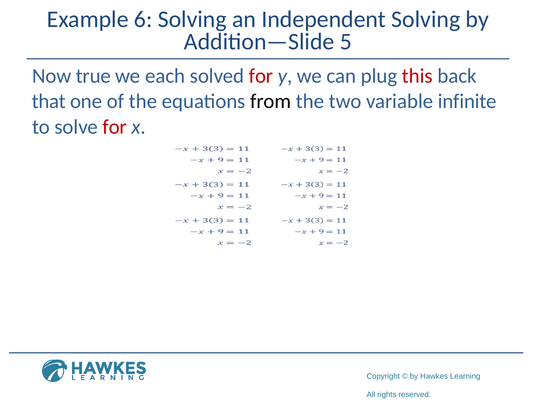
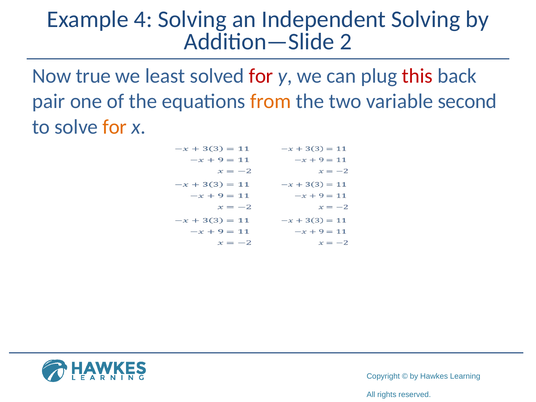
6: 6 -> 4 (143, 19)
5: 5 -> 2 (346, 42)
each: each -> least (165, 76)
that: that -> pair (49, 101)
from colour: black -> orange (271, 101)
infinite: infinite -> second (467, 101)
for colour: red -> orange (115, 127)
